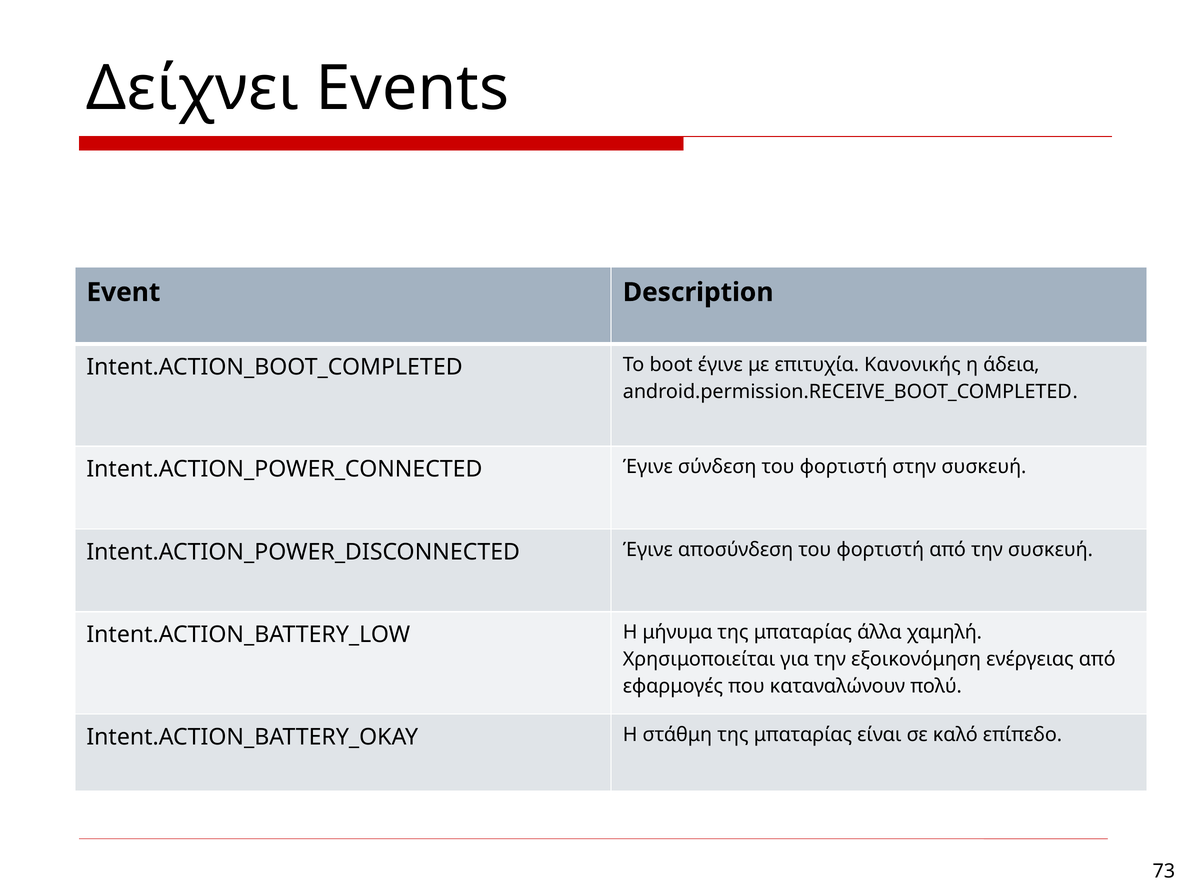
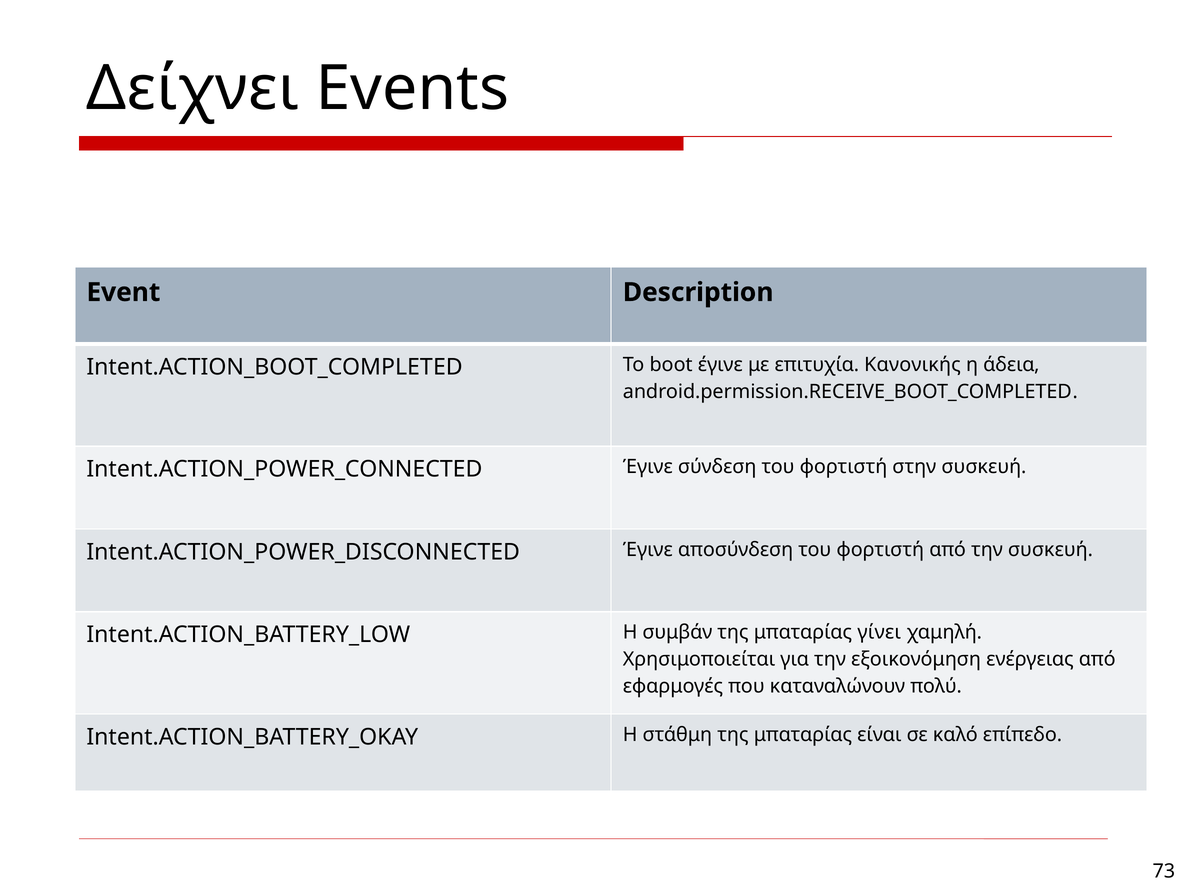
μήνυμα: μήνυμα -> συμβάν (677, 632)
άλλα: άλλα -> γίνει (879, 632)
